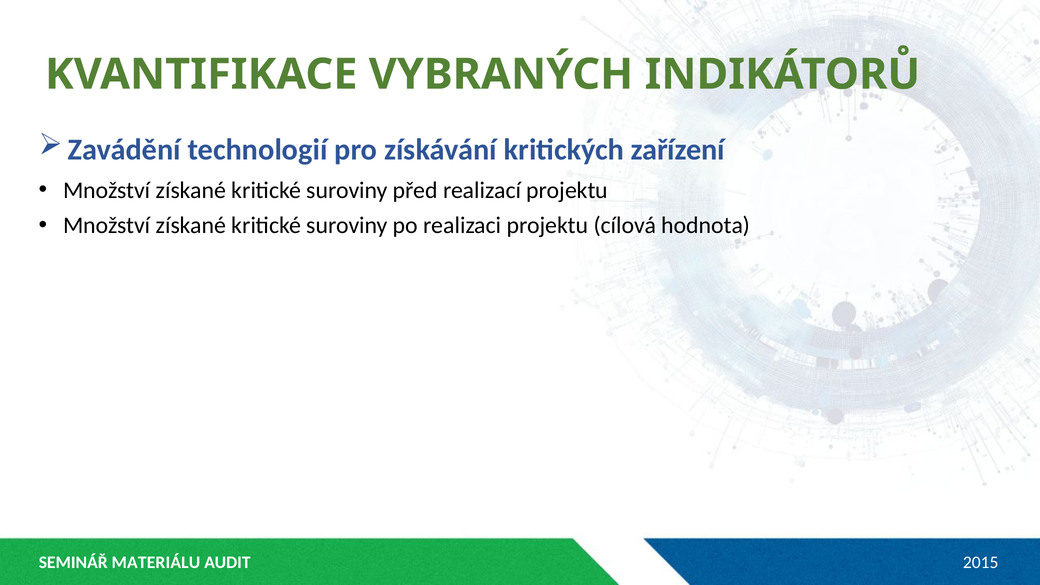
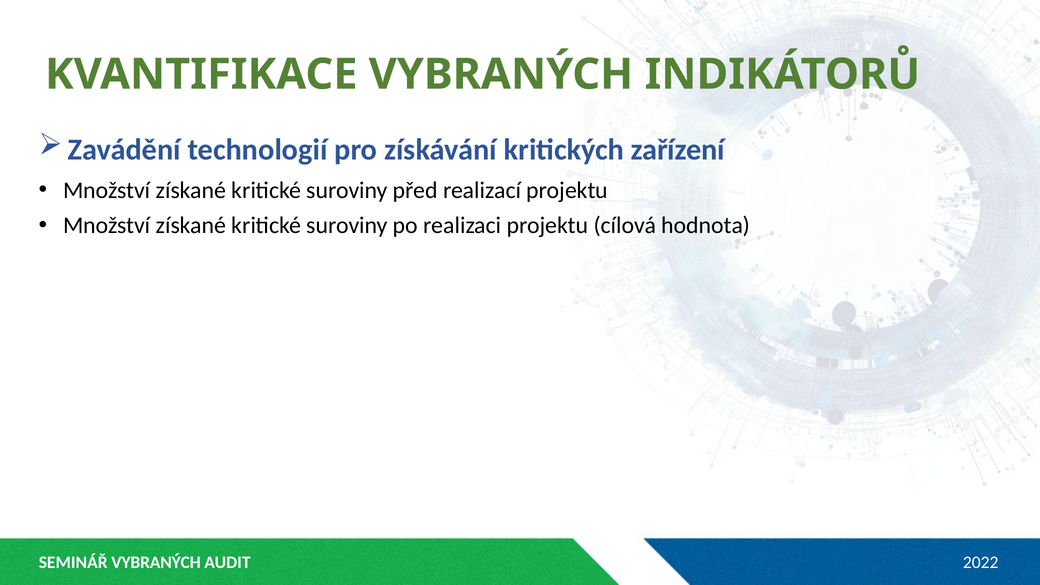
SEMINÁŘ MATERIÁLU: MATERIÁLU -> VYBRANÝCH (156, 562)
2015: 2015 -> 2022 (981, 562)
